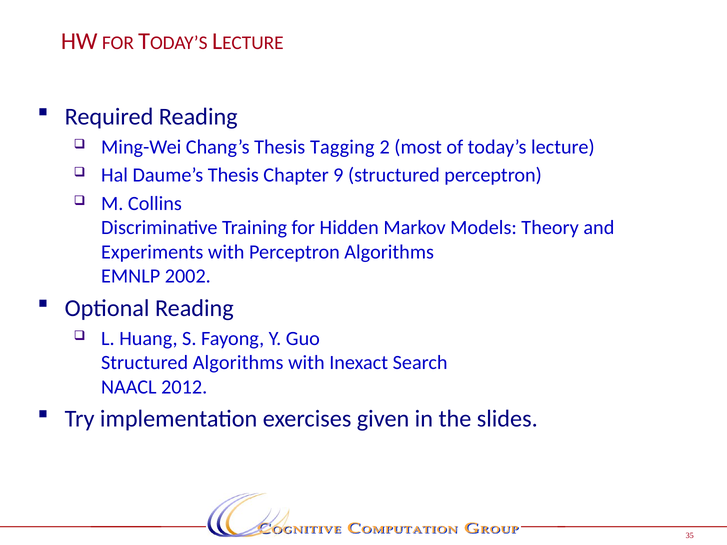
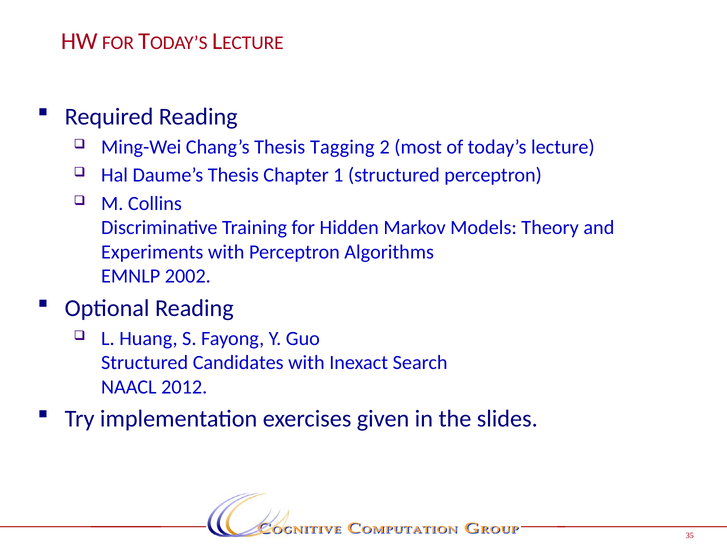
9: 9 -> 1 (338, 175)
Structured Algorithms: Algorithms -> Candidates (238, 363)
